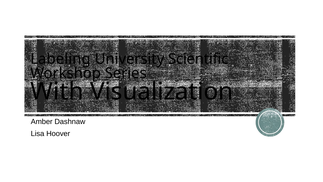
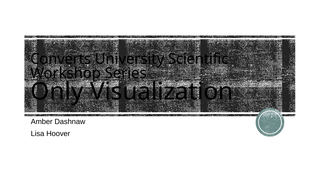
Labeling: Labeling -> Converts (61, 59)
With: With -> Only (57, 91)
